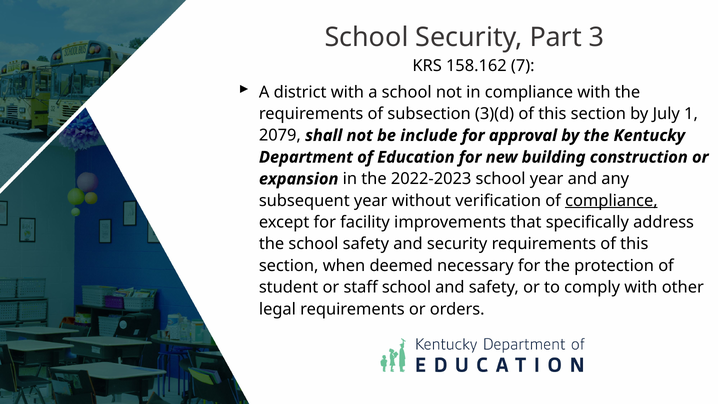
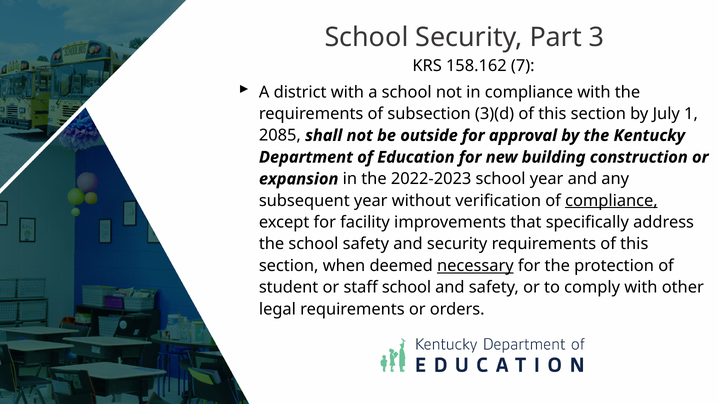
2079: 2079 -> 2085 (280, 136)
include: include -> outside (429, 136)
necessary underline: none -> present (475, 266)
